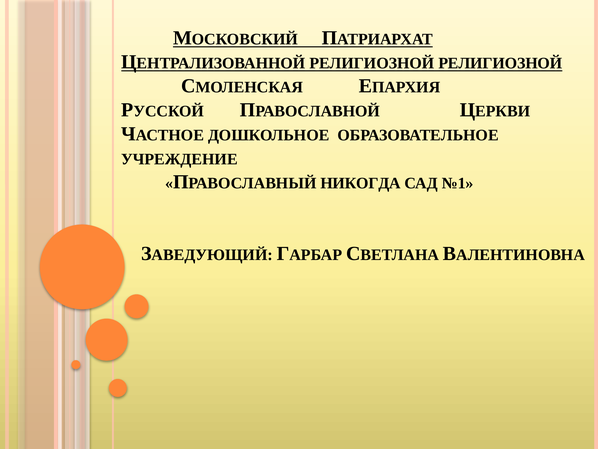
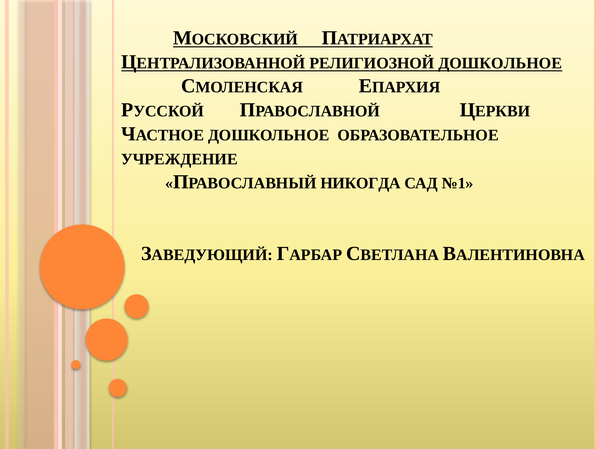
РЕЛИГИОЗНОЙ РЕЛИГИОЗНОЙ: РЕЛИГИОЗНОЙ -> ДОШКОЛЬНОЕ (500, 63)
